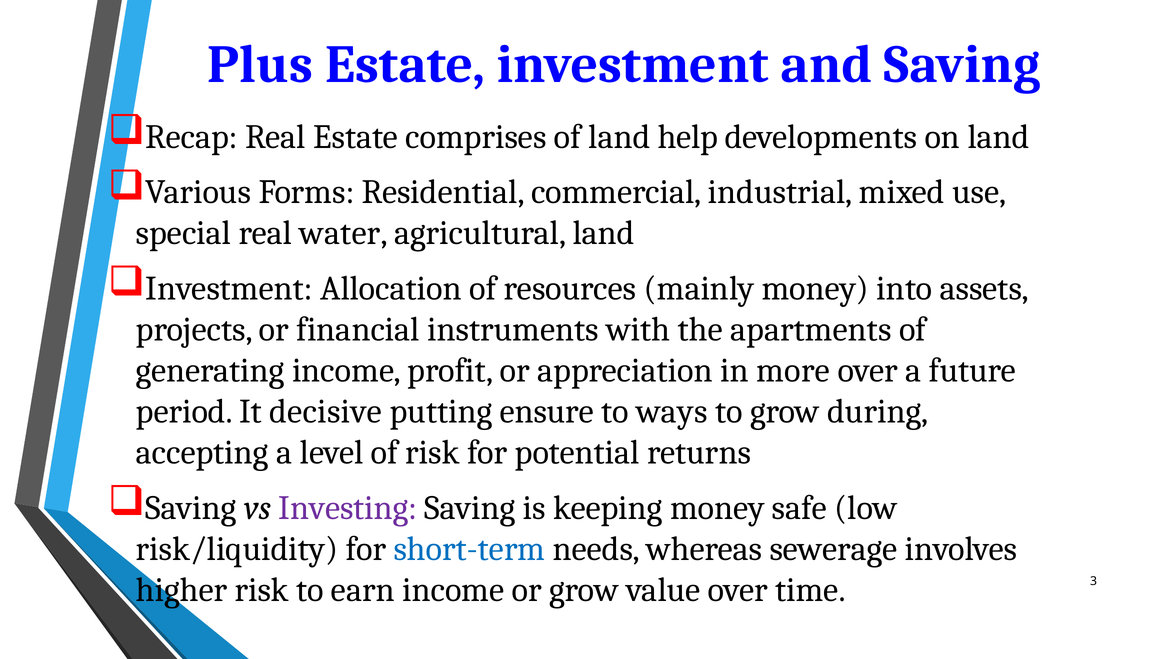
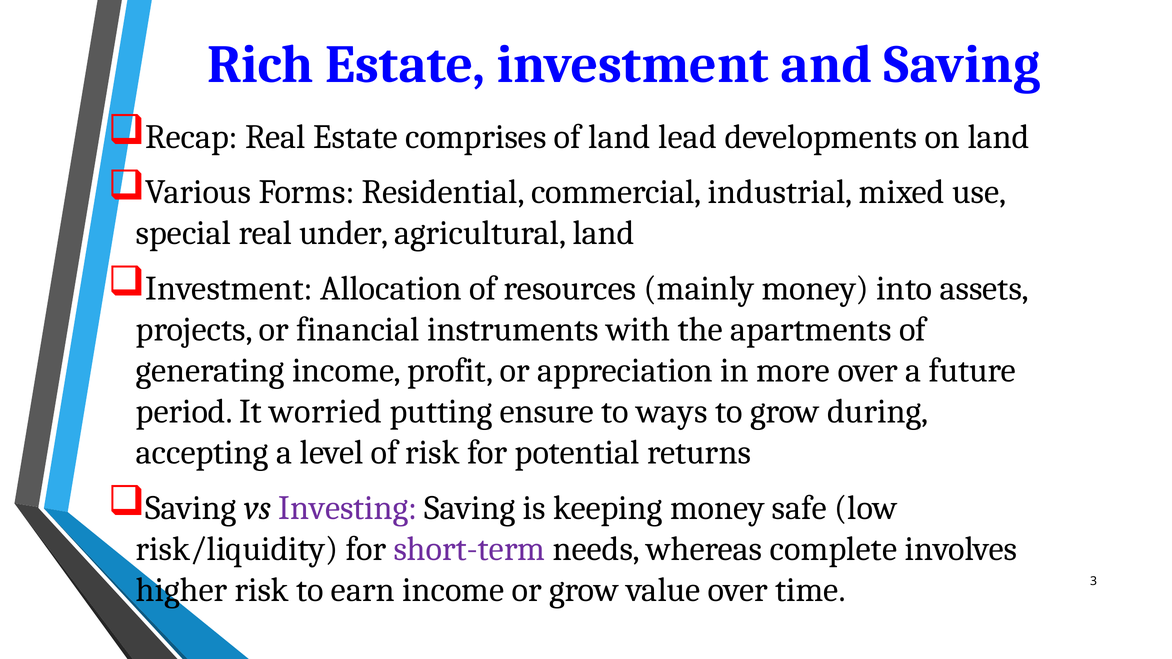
Plus: Plus -> Rich (260, 65)
help: help -> lead (688, 137)
water: water -> under (344, 233)
decisive: decisive -> worried (326, 412)
short-term colour: blue -> purple (469, 549)
sewerage: sewerage -> complete (833, 549)
